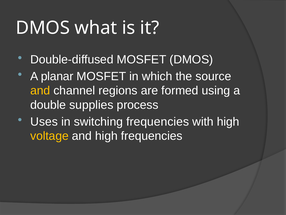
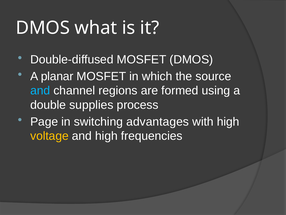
and colour: yellow -> light blue (40, 90)
Uses: Uses -> Page (44, 121)
switching frequencies: frequencies -> advantages (158, 121)
